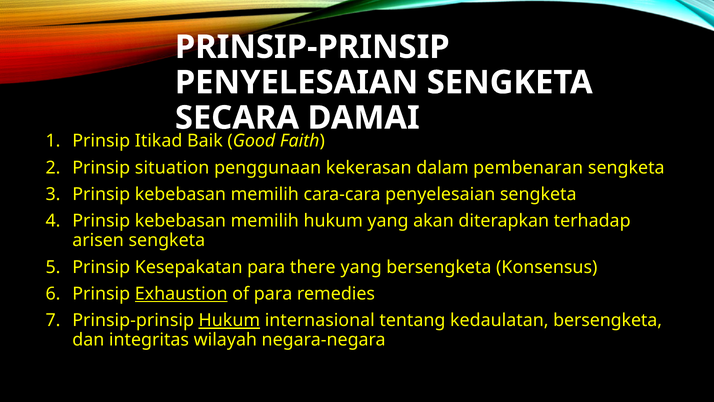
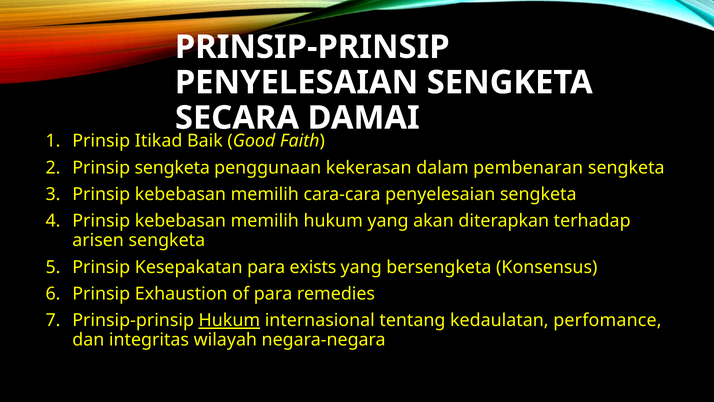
Prinsip situation: situation -> sengketa (172, 167)
there: there -> exists (313, 267)
Exhaustion underline: present -> none (181, 294)
kedaulatan bersengketa: bersengketa -> perfomance (607, 320)
